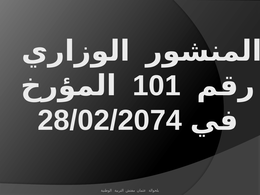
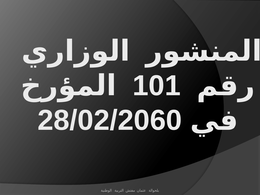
28/02/2074: 28/02/2074 -> 28/02/2060 (110, 120)
